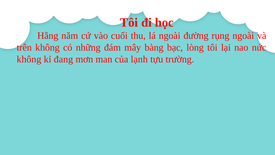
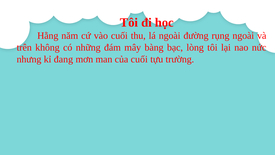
không: không -> nhưng (29, 59)
của lạnh: lạnh -> cuối (139, 59)
